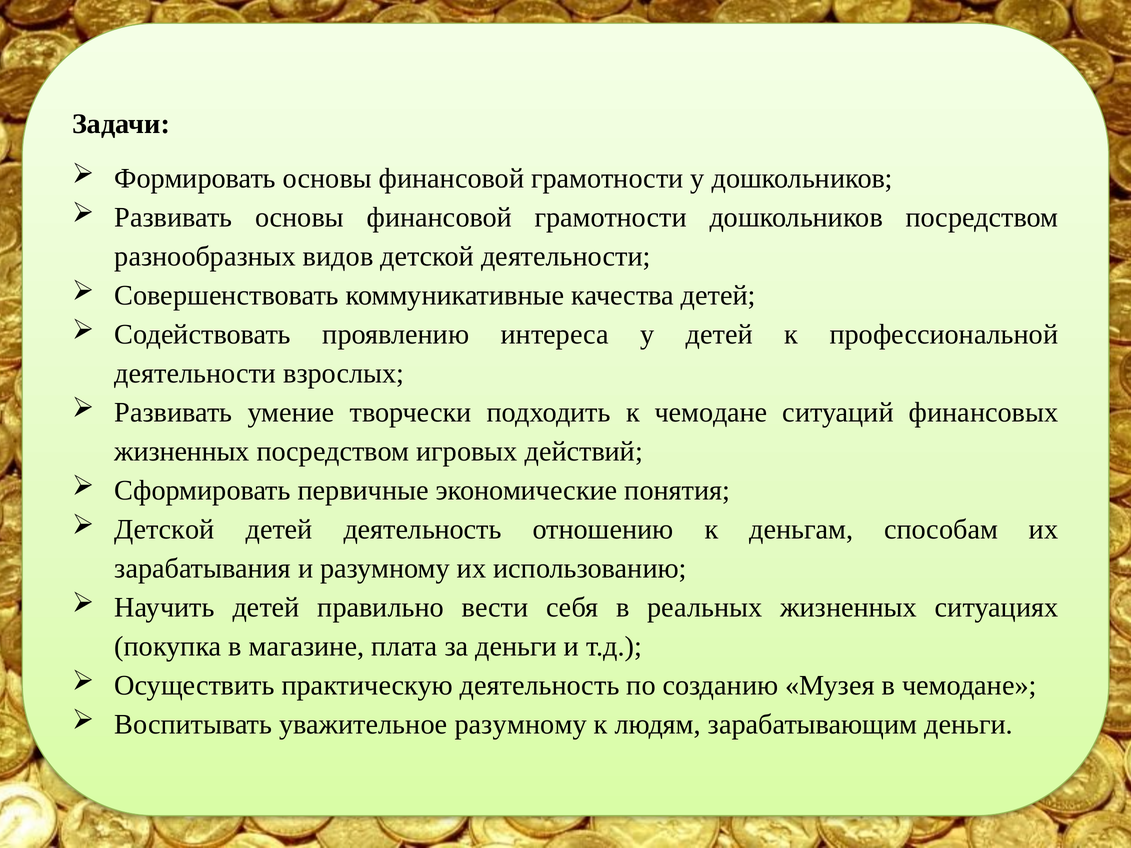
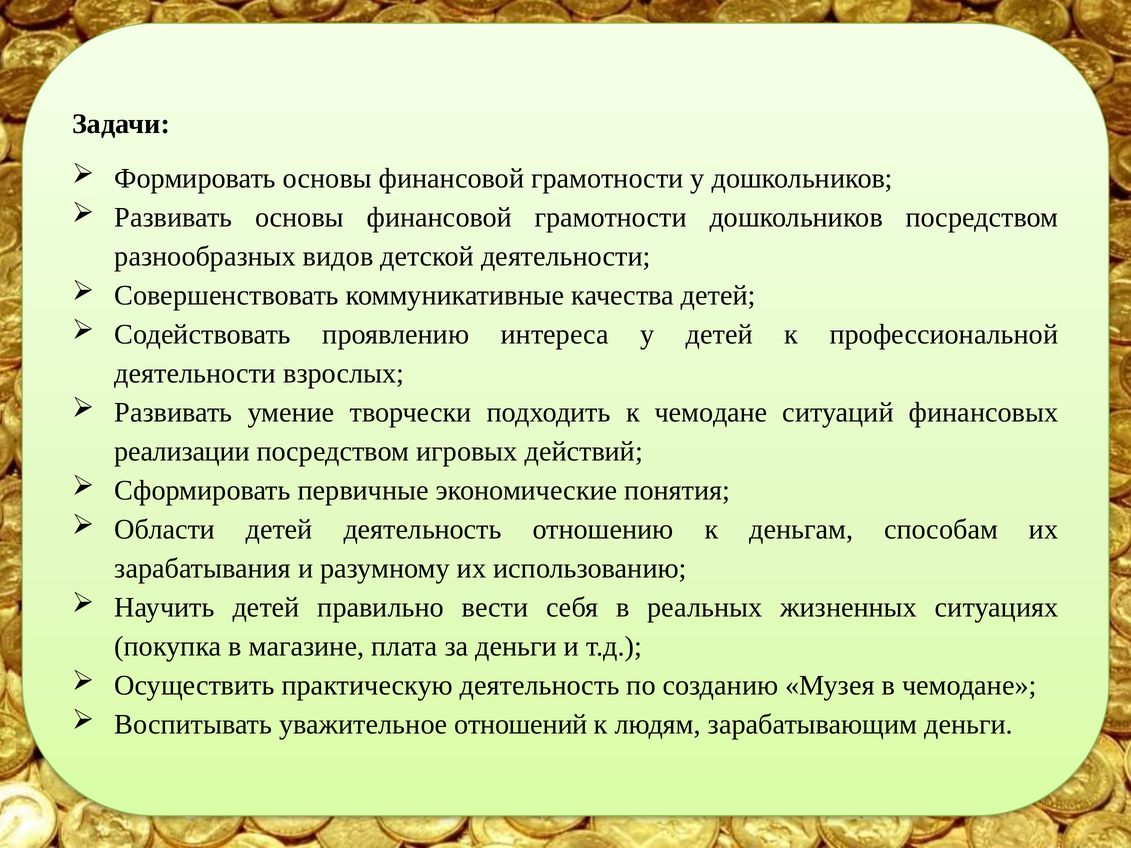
жизненных: жизненных -> реализации (182, 451)
Детской: Детской -> Области (165, 529)
уважительное разумному: разумному -> отношений (521, 725)
